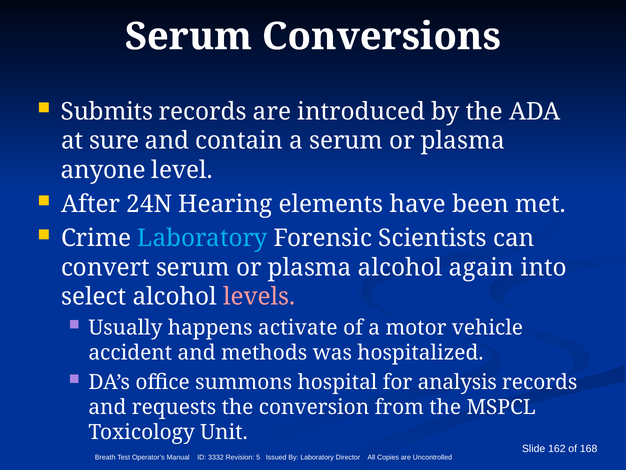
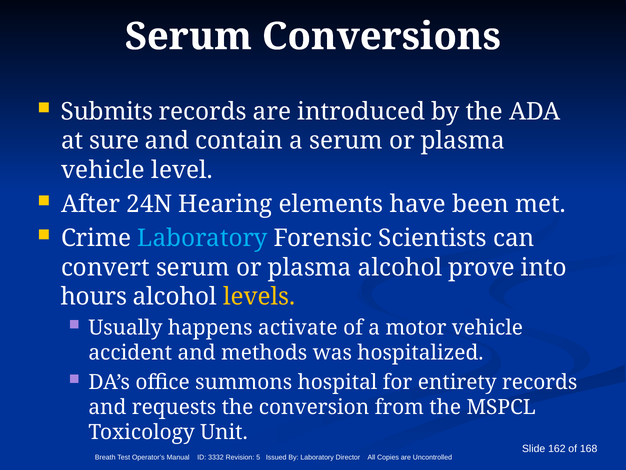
anyone: anyone -> vehicle (103, 170)
again: again -> prove (482, 267)
select: select -> hours (94, 297)
levels colour: pink -> yellow (259, 297)
analysis: analysis -> entirety (457, 382)
